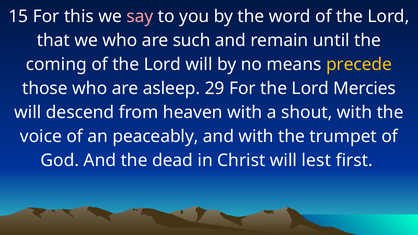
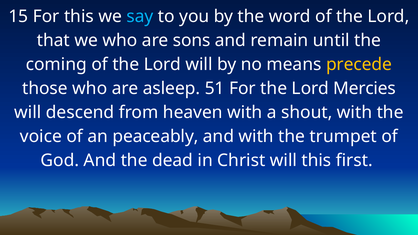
say colour: pink -> light blue (140, 16)
such: such -> sons (192, 40)
29: 29 -> 51 (215, 88)
will lest: lest -> this (316, 160)
